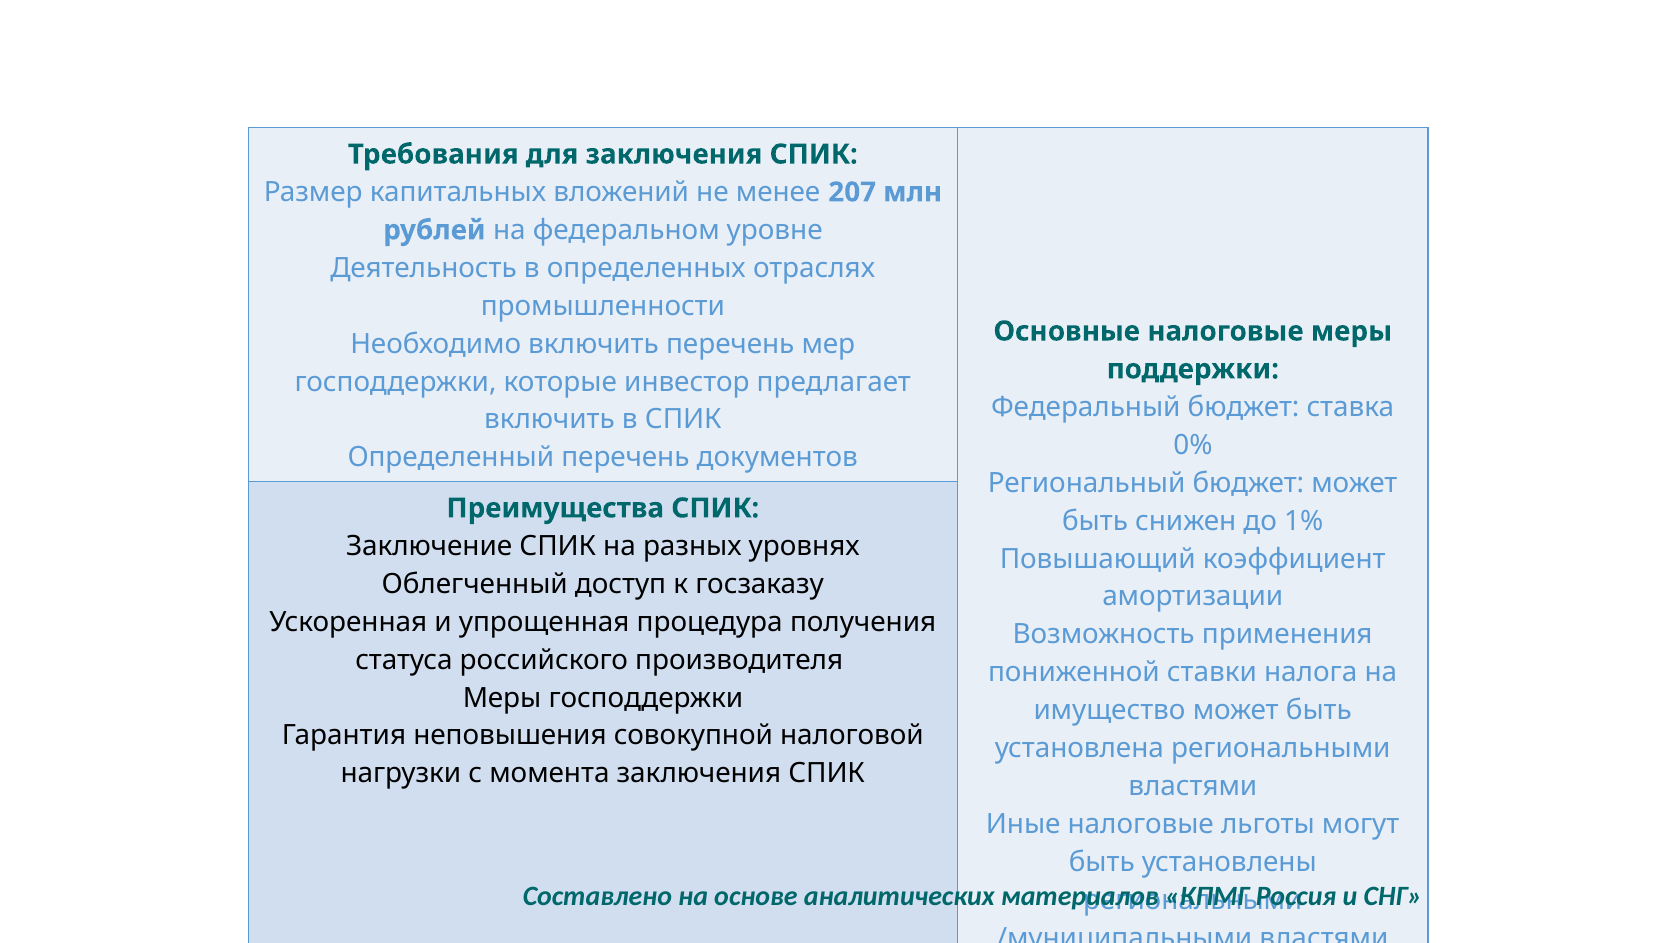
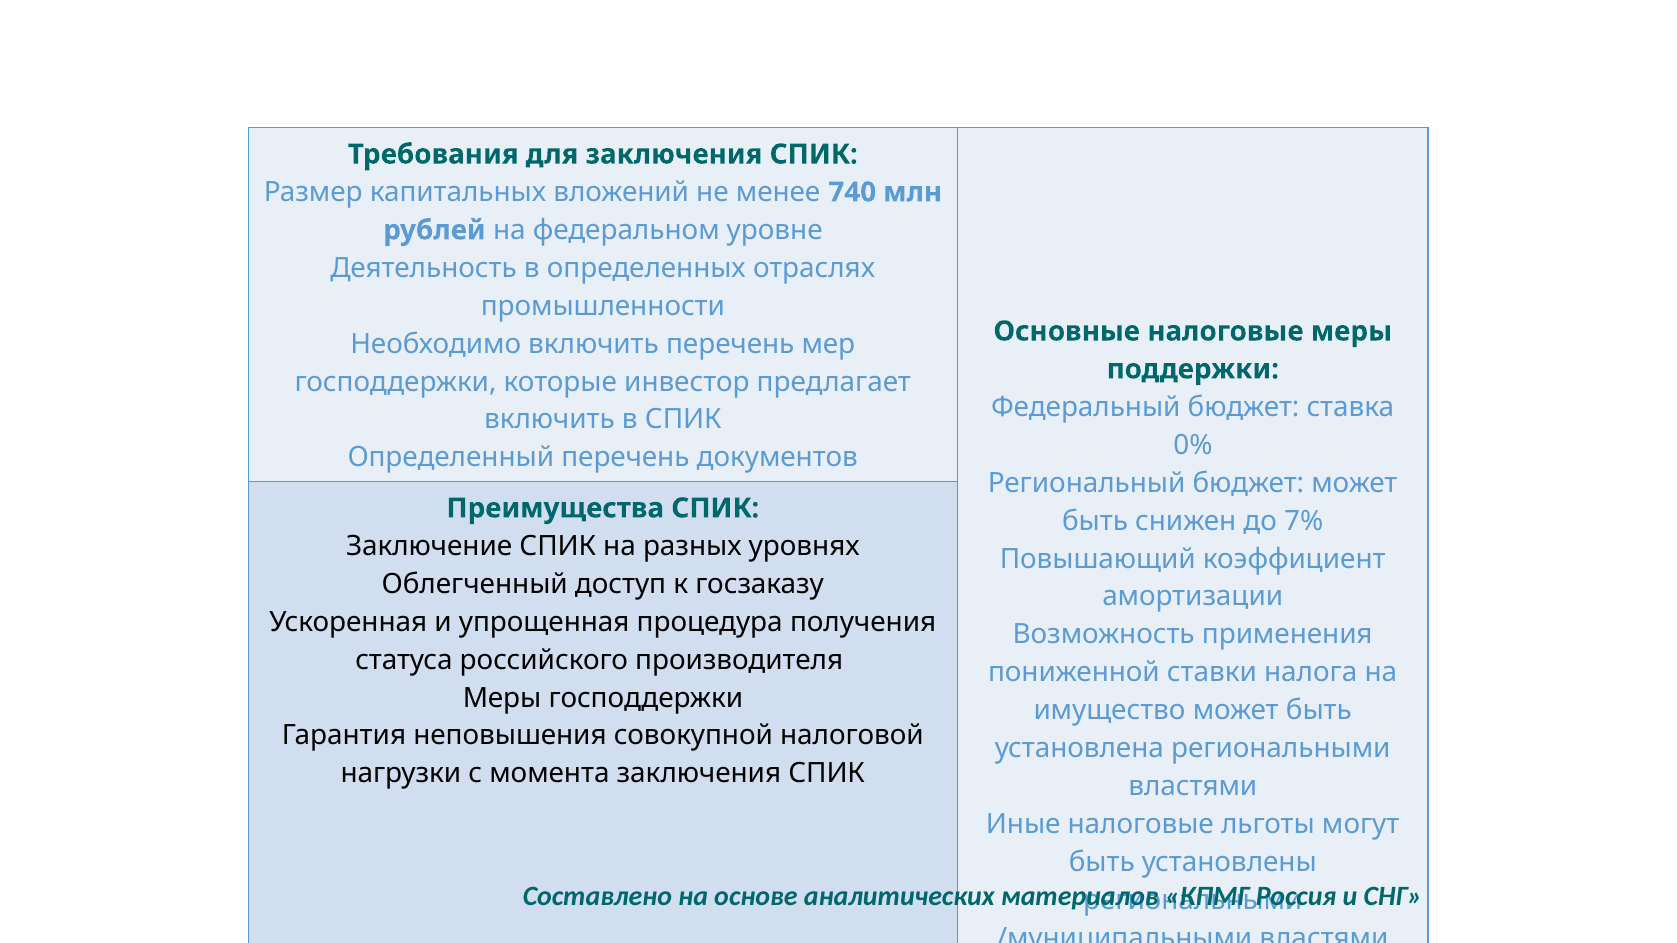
207: 207 -> 740 (852, 192)
1%: 1% -> 7% (1304, 521)
